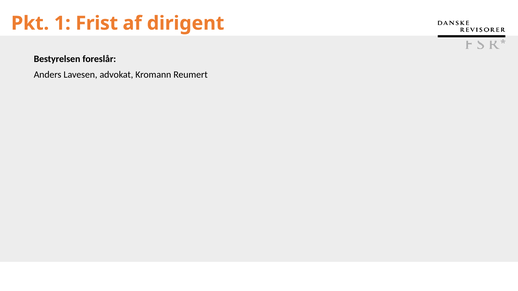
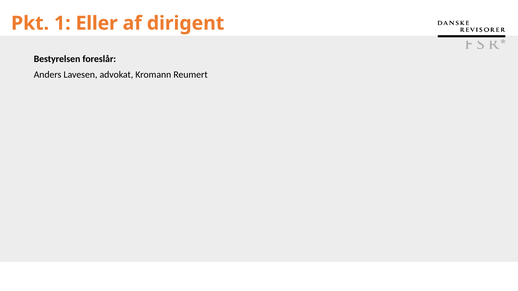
Frist: Frist -> Eller (97, 23)
